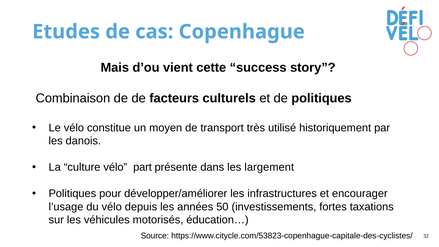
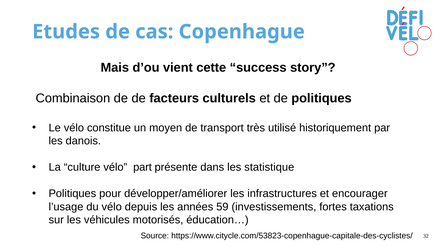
largement: largement -> statistique (269, 167)
50: 50 -> 59 (222, 207)
